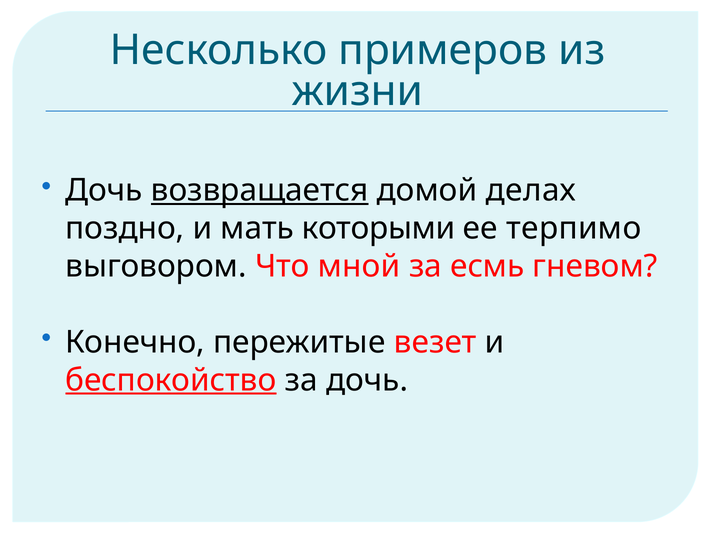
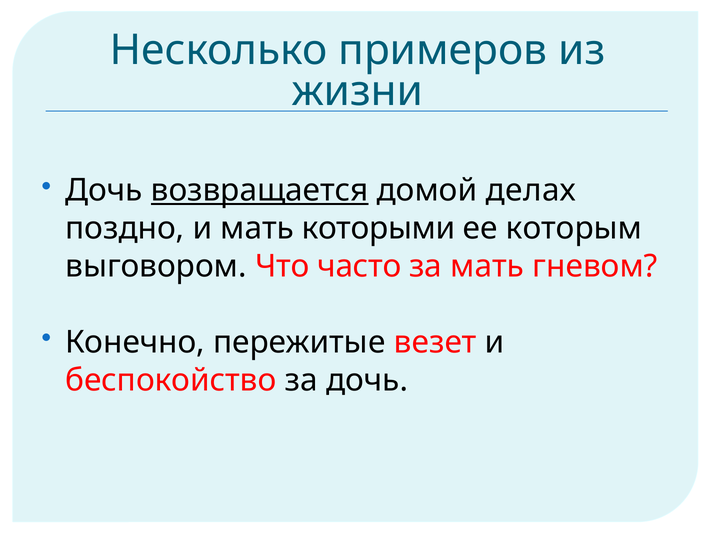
терпимо: терпимо -> которым (574, 229)
мной: мной -> часто (359, 266)
за есмь: есмь -> мать (487, 266)
беспокойство underline: present -> none (171, 380)
